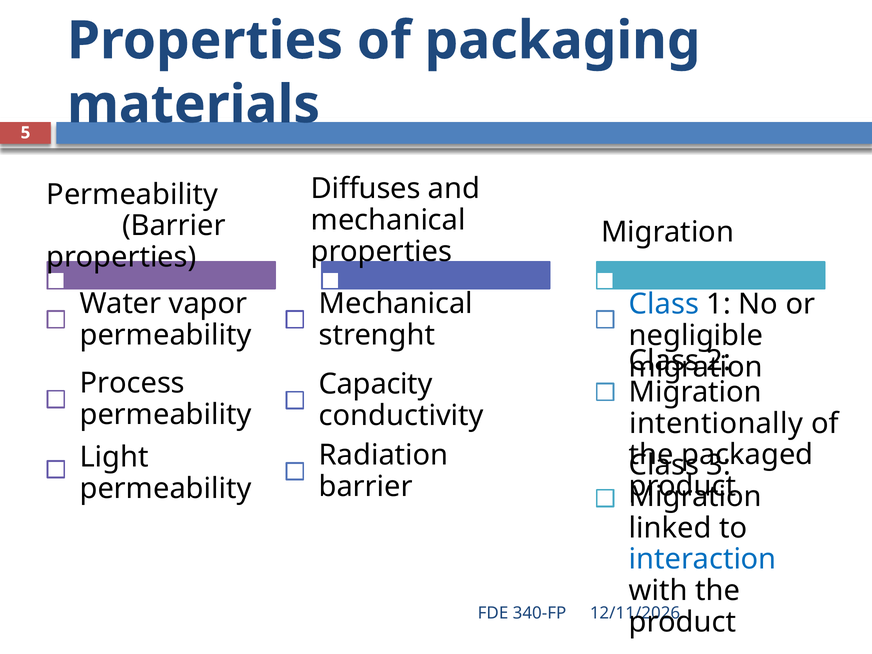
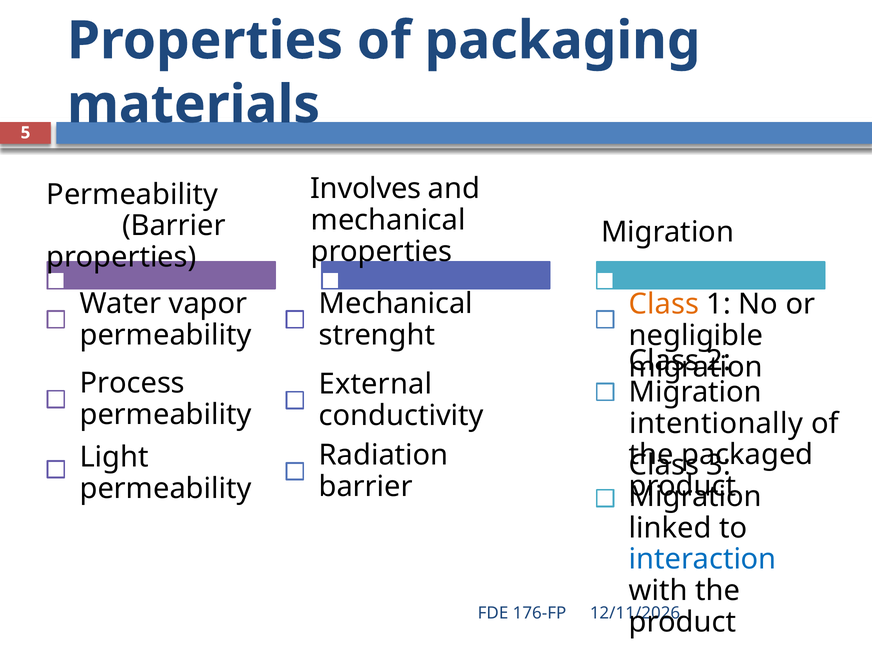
Diffuses: Diffuses -> Involves (366, 189)
Class colour: blue -> orange (664, 304)
Capacity: Capacity -> External (375, 384)
340-FP: 340-FP -> 176-FP (540, 613)
